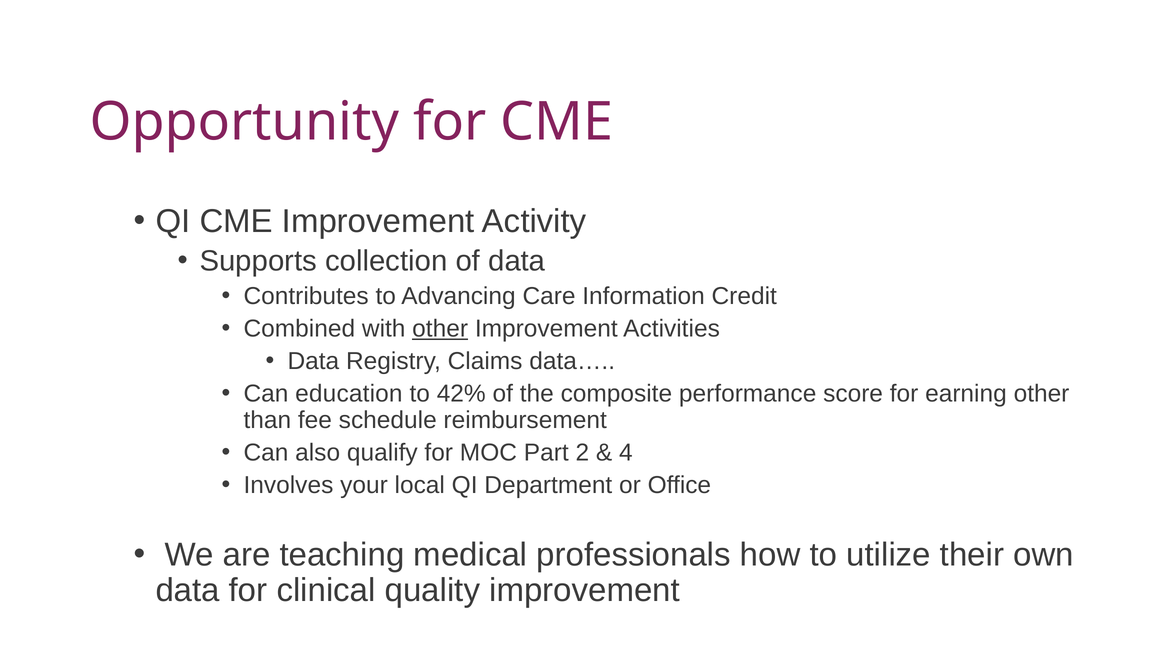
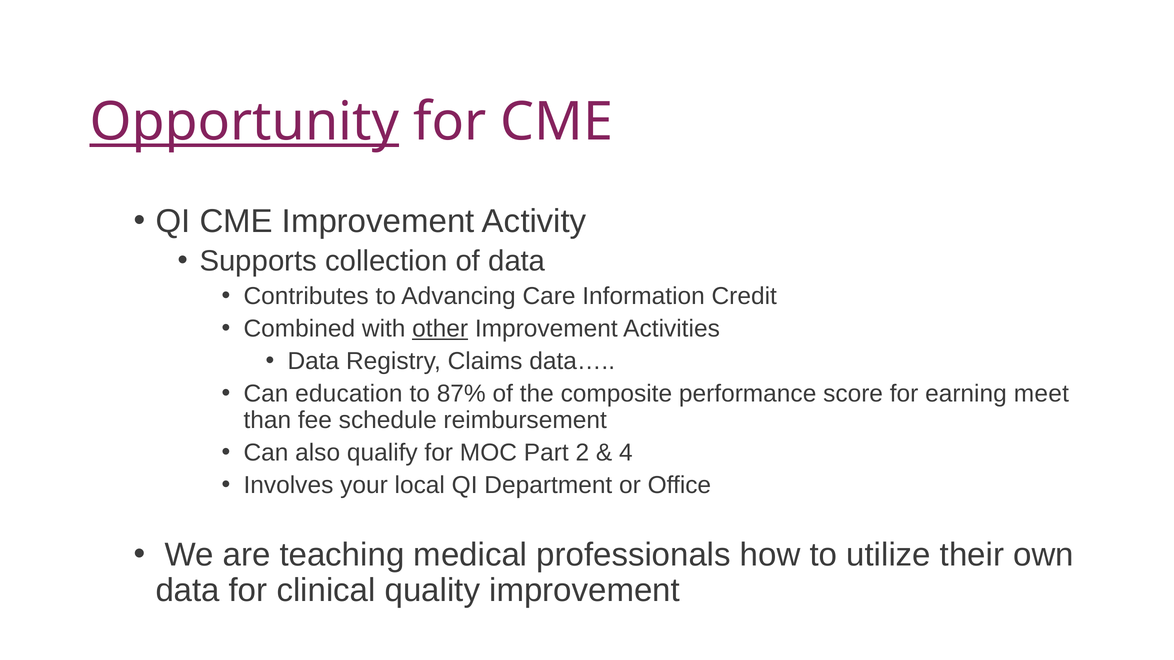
Opportunity underline: none -> present (244, 122)
42%: 42% -> 87% (461, 394)
earning other: other -> meet (1041, 394)
